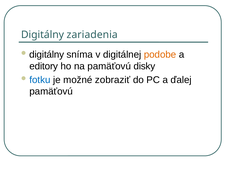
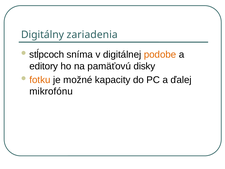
digitálny: digitálny -> stĺpcoch (47, 54)
fotku colour: blue -> orange (40, 80)
zobraziť: zobraziť -> kapacity (113, 80)
pamäťovú: pamäťovú -> mikrofónu (51, 91)
